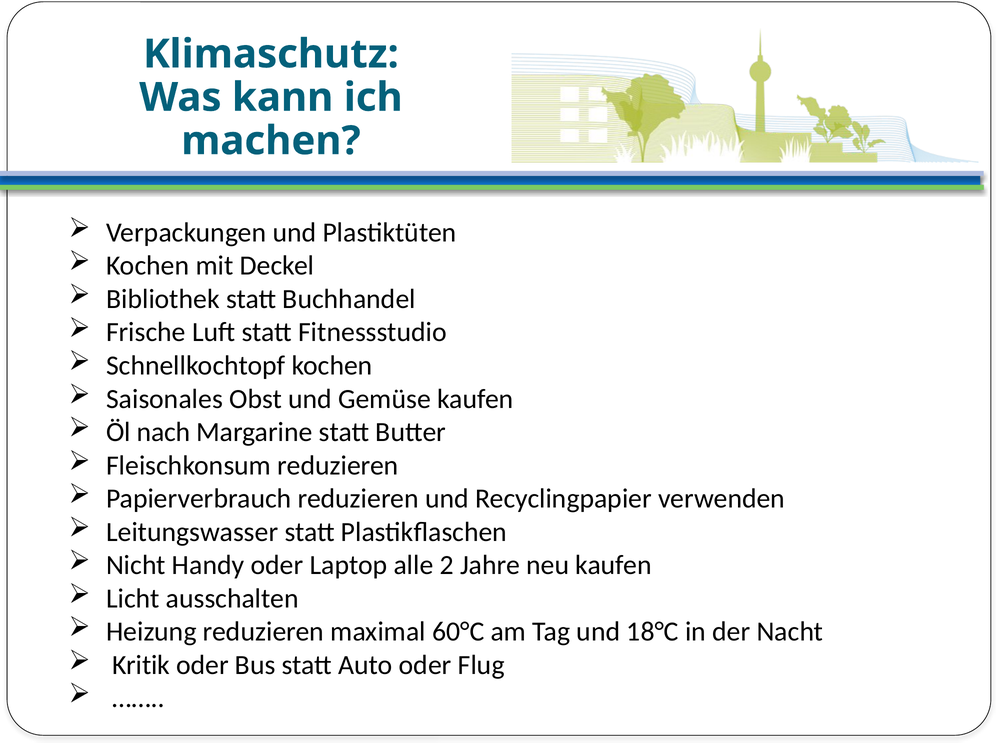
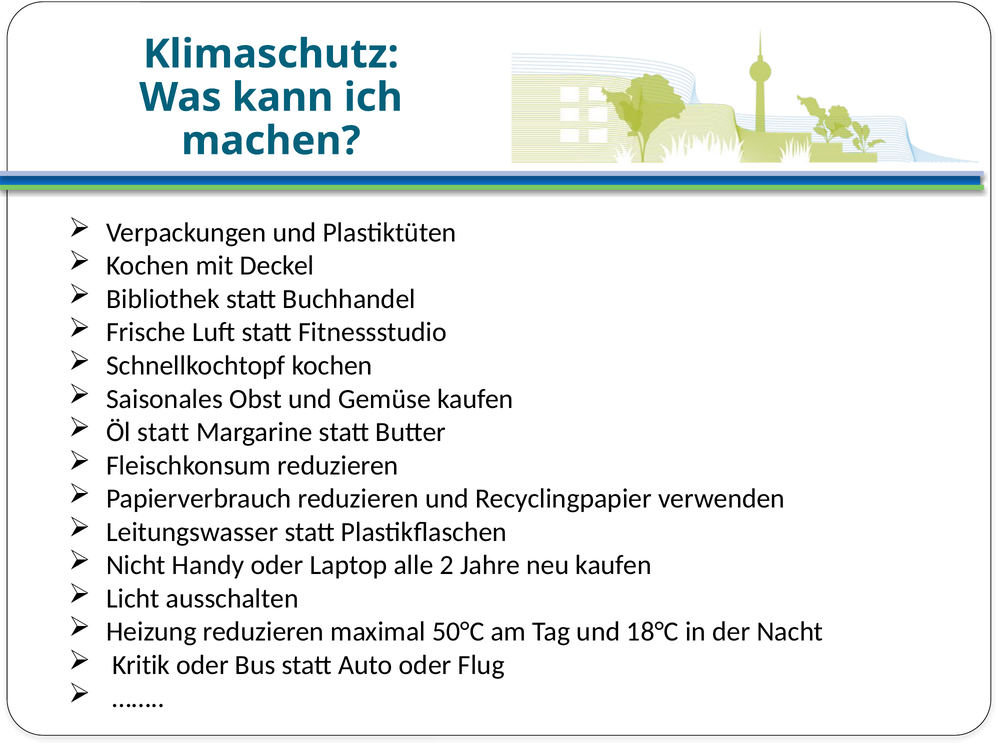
Öl nach: nach -> statt (163, 432)
60°C: 60°C -> 50°C (458, 632)
